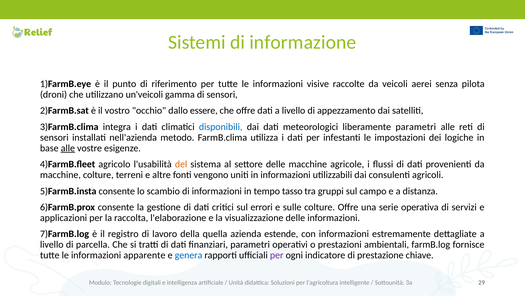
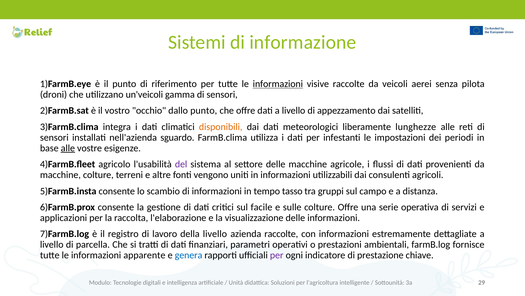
informazioni underline: none -> present (278, 84)
dallo essere: essere -> punto (204, 110)
disponibili colour: blue -> orange (221, 127)
liberamente parametri: parametri -> lunghezze (416, 127)
metodo: metodo -> sguardo (177, 137)
logiche: logiche -> periodi (459, 137)
del colour: orange -> purple (181, 164)
errori: errori -> facile (262, 207)
della quella: quella -> livello (215, 234)
azienda estende: estende -> raccolte (281, 234)
